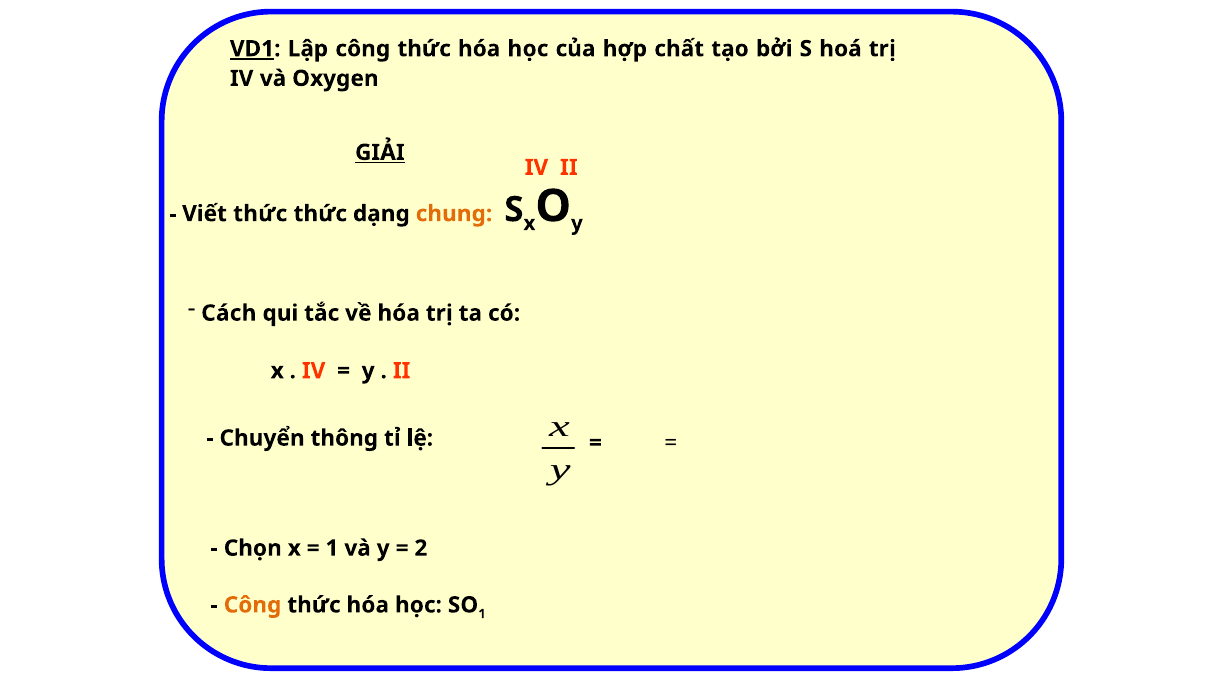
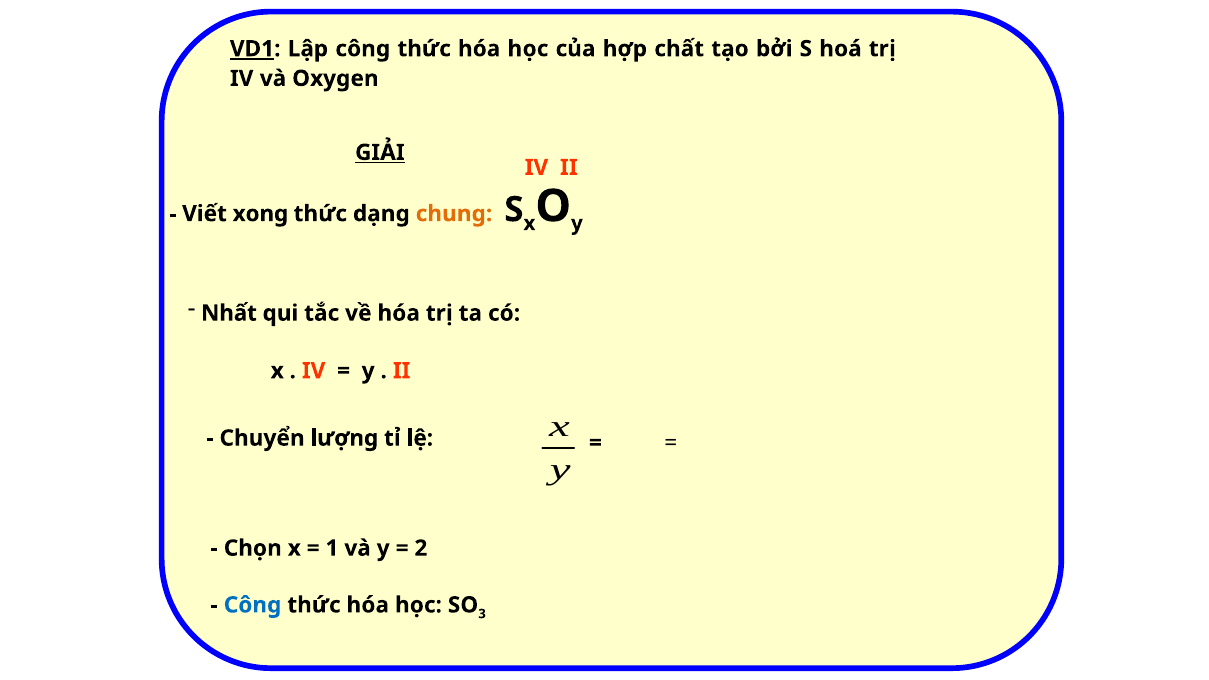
Viết thức: thức -> xong (260, 214)
Cách: Cách -> Nhất (229, 313)
thông: thông -> lượng (344, 438)
Công colour: orange -> blue (253, 605)
1: 1 -> 3 (482, 614)
